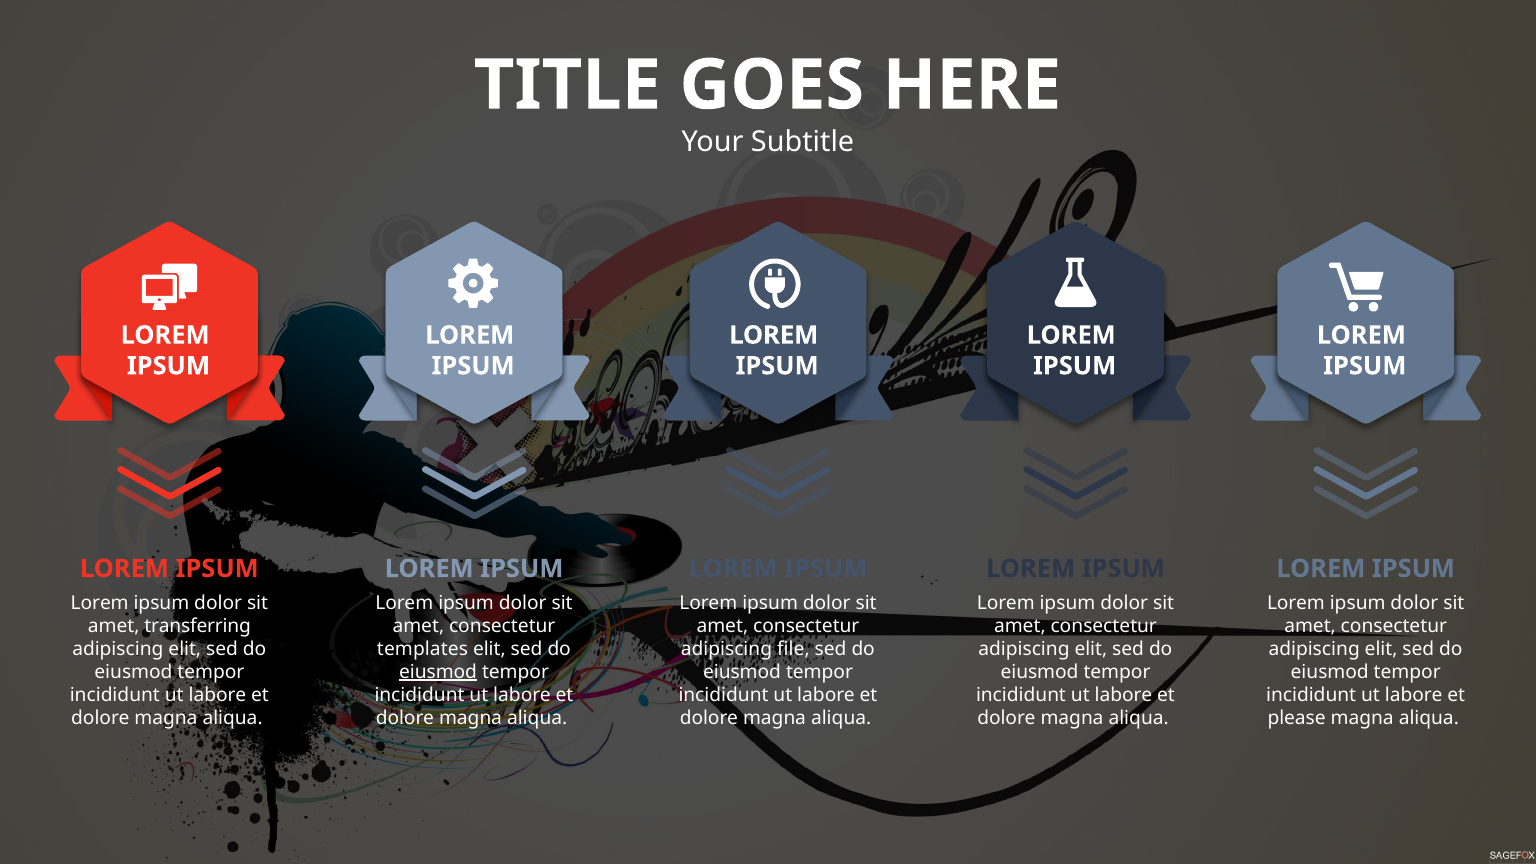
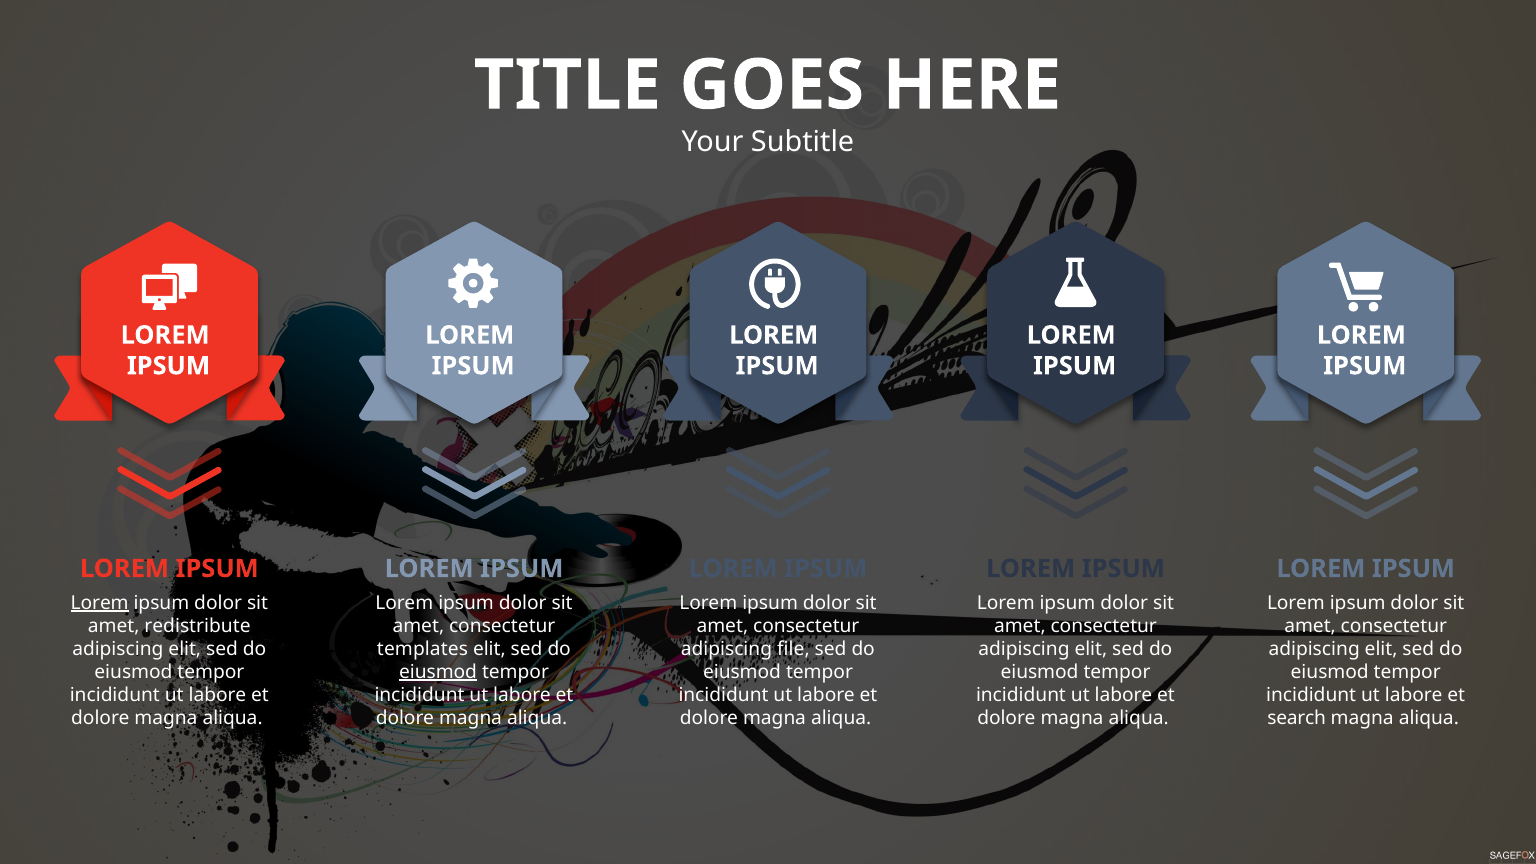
Lorem underline: none -> present (100, 603)
transferring: transferring -> redistribute (198, 626)
please: please -> search (1297, 718)
